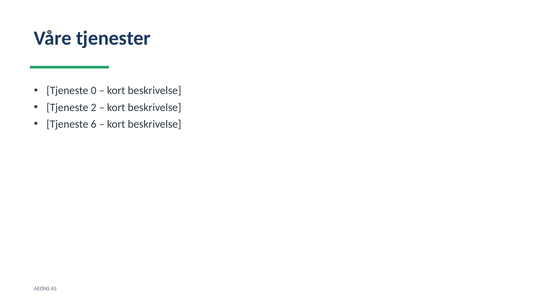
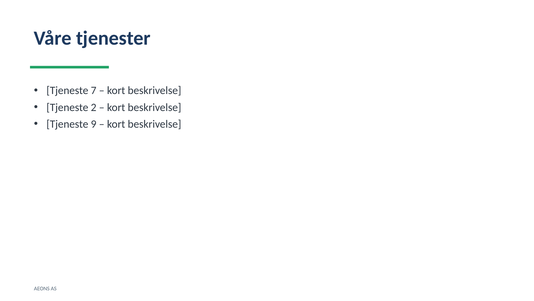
0: 0 -> 7 (94, 90)
6: 6 -> 9 (94, 124)
